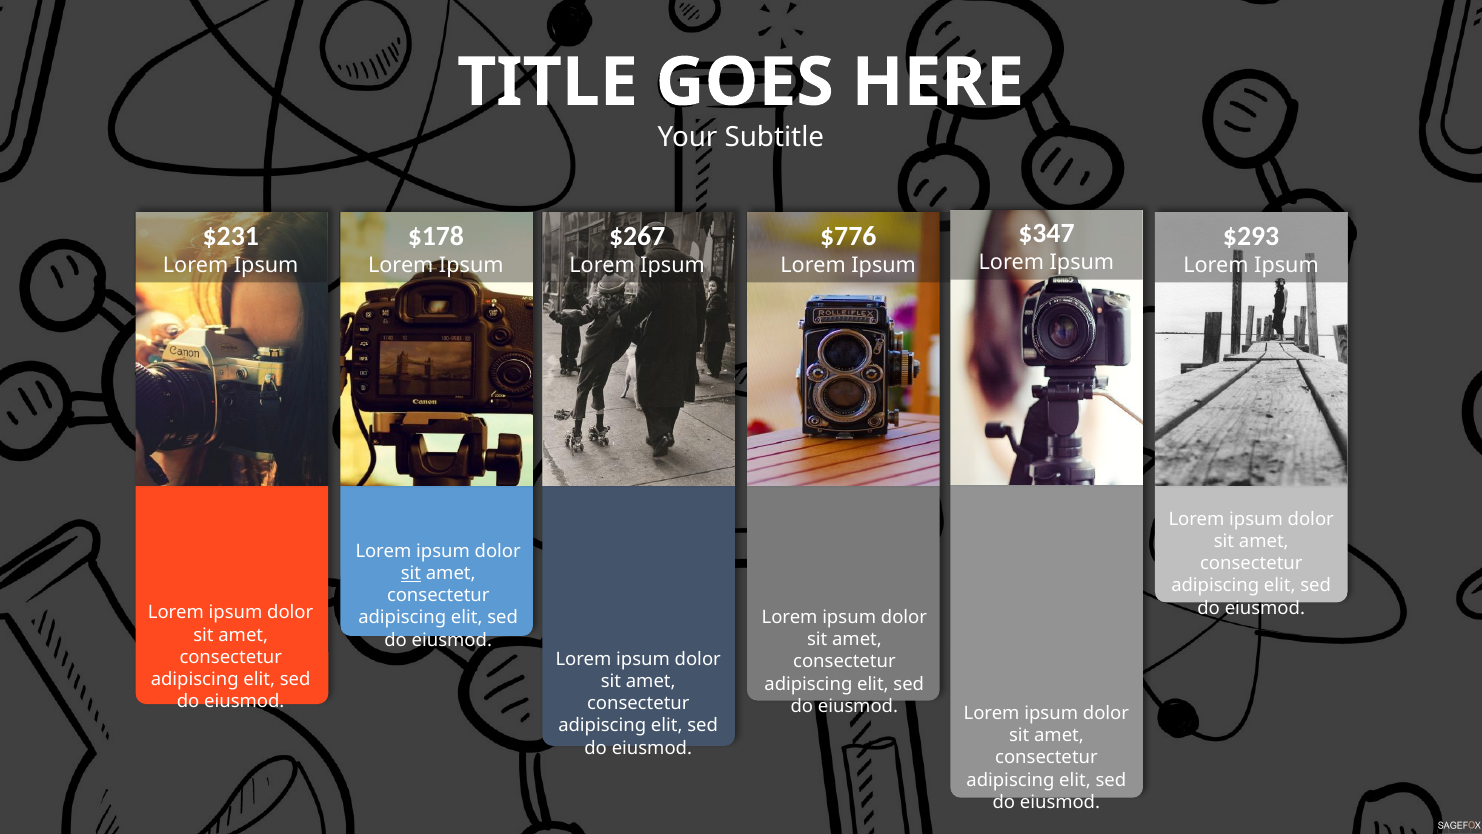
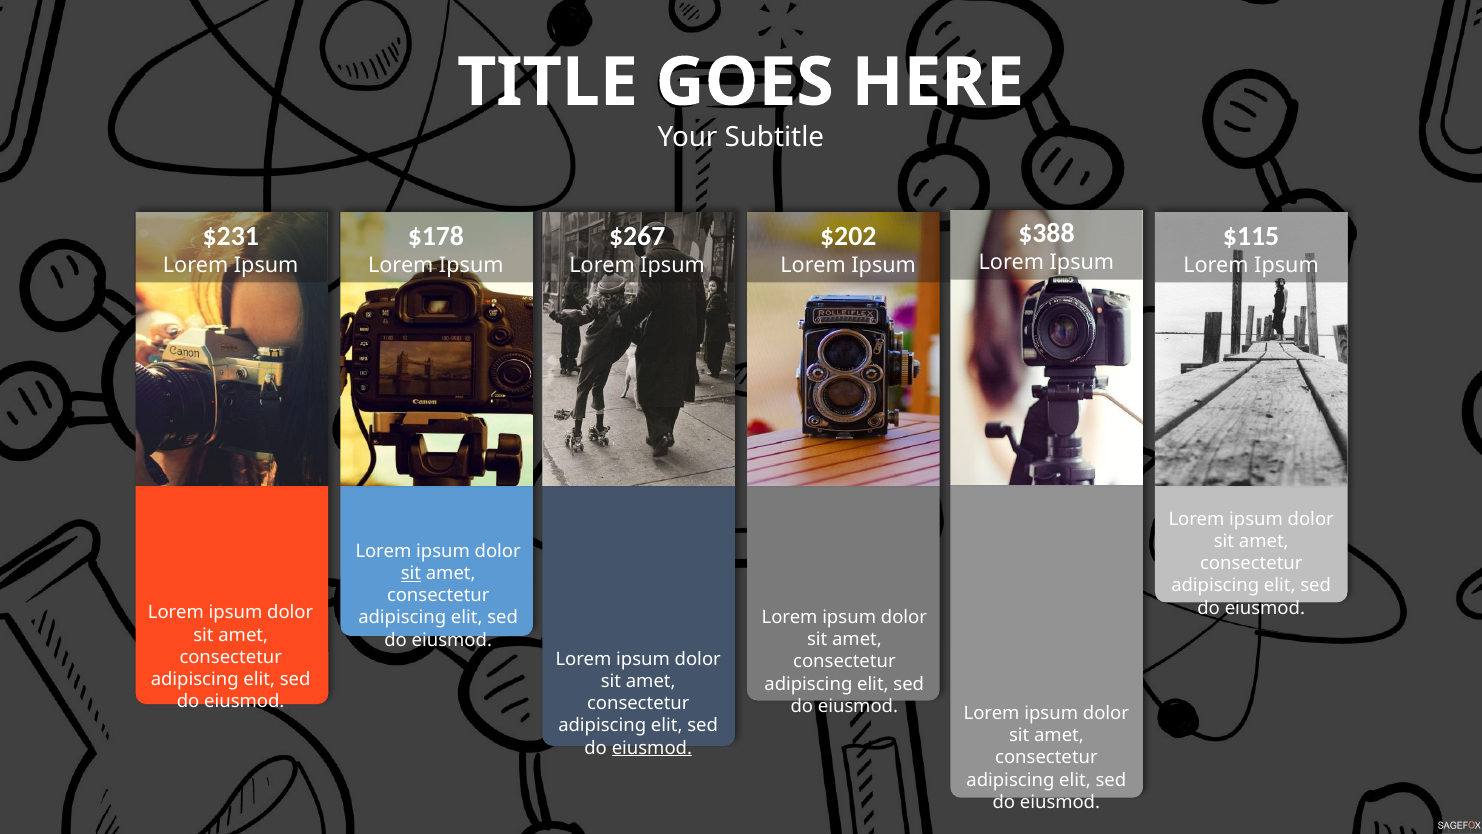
$347: $347 -> $388 (1046, 233)
$776: $776 -> $202 (848, 236)
$293: $293 -> $115 (1251, 236)
eiusmod underline: none -> present (652, 748)
